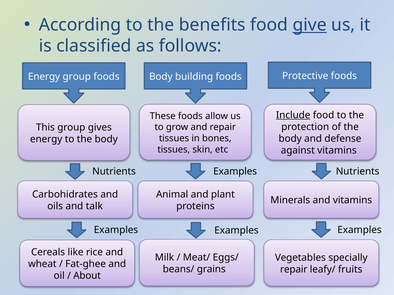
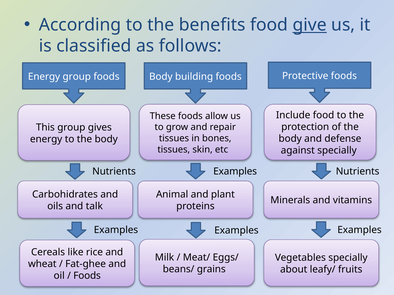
Include underline: present -> none (293, 115)
against vitamins: vitamins -> specially (337, 151)
repair: repair -> about (294, 270)
About: About -> Foods (87, 276)
